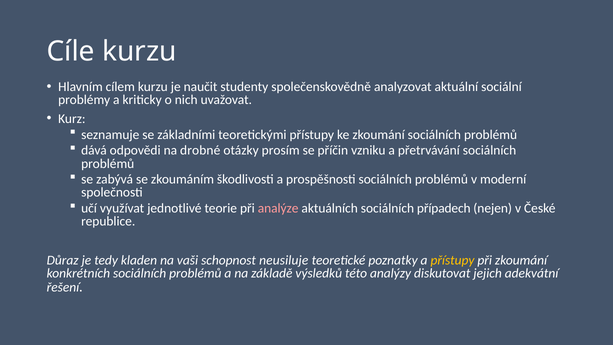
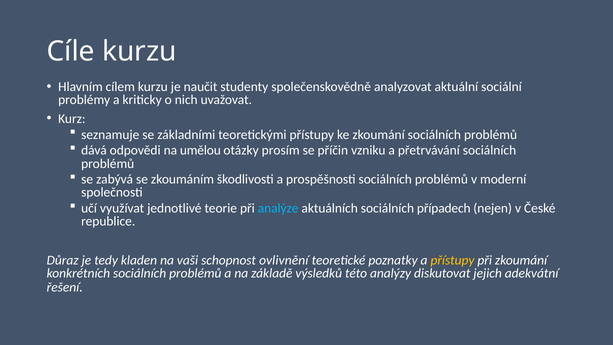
drobné: drobné -> umělou (200, 150)
analýze colour: pink -> light blue (278, 208)
neusiluje: neusiluje -> ovlivnění (284, 260)
